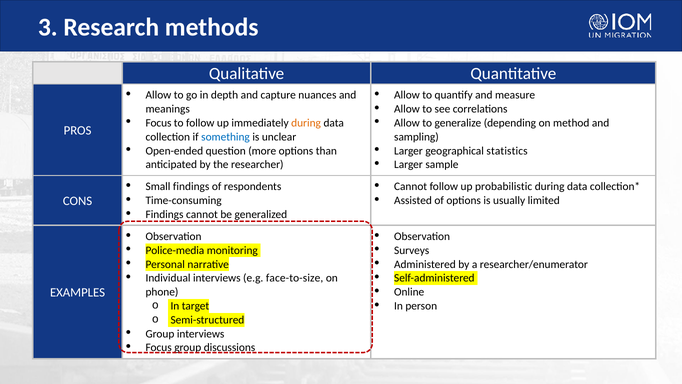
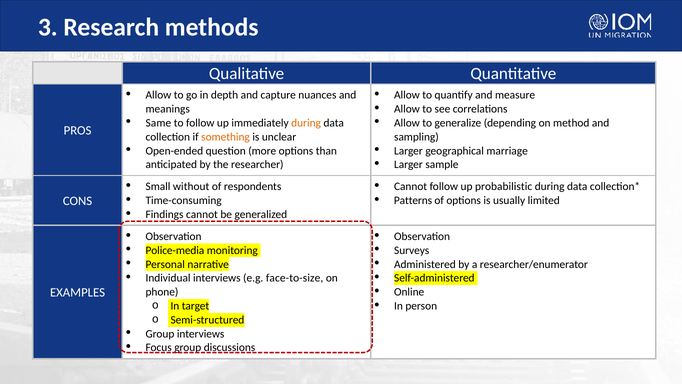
Focus: Focus -> Same (158, 123)
something colour: blue -> orange (226, 137)
statistics: statistics -> marriage (507, 151)
Small findings: findings -> without (191, 186)
Assisted: Assisted -> Patterns (413, 200)
